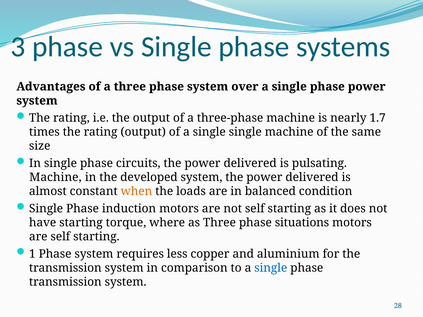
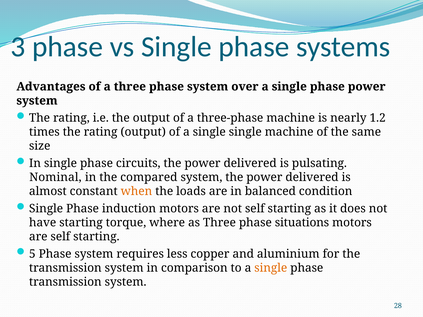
1.7: 1.7 -> 1.2 (378, 118)
Machine: Machine -> Nominal (55, 177)
developed: developed -> compared (149, 177)
1: 1 -> 5 (32, 254)
single colour: blue -> orange (271, 268)
